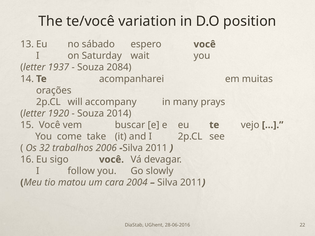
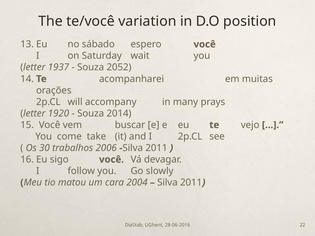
2084: 2084 -> 2052 (119, 67)
32: 32 -> 30 (44, 148)
